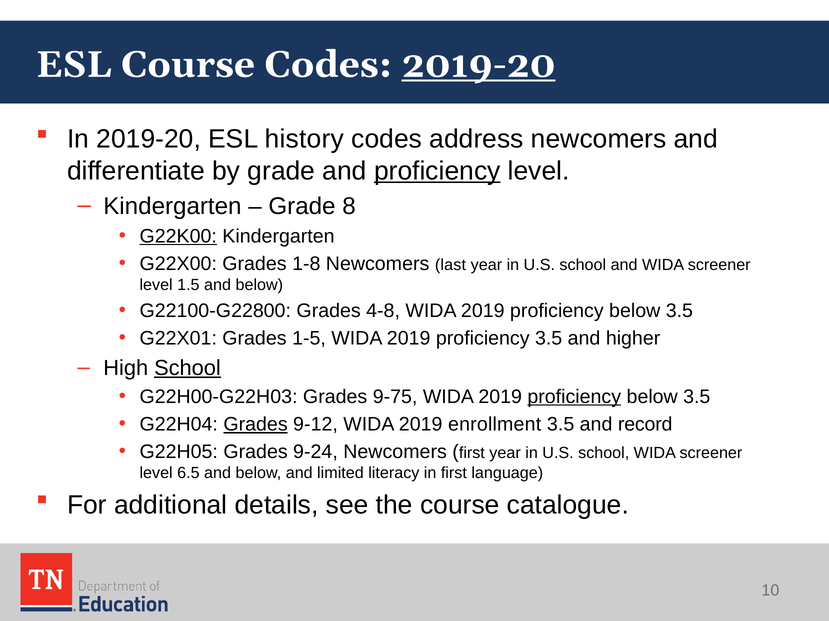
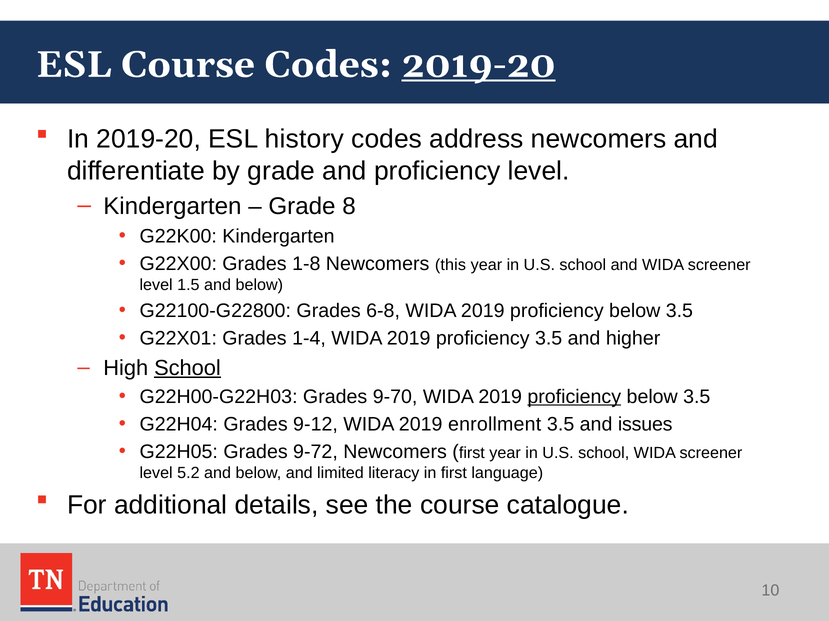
proficiency underline: present -> none (437, 171)
G22K00 underline: present -> none (178, 236)
last: last -> this (450, 265)
4-8: 4-8 -> 6-8 (383, 311)
1-5: 1-5 -> 1-4 (309, 339)
9-75: 9-75 -> 9-70 (395, 397)
Grades underline: present -> none (256, 425)
record: record -> issues (645, 425)
9-24: 9-24 -> 9-72 (315, 452)
6.5: 6.5 -> 5.2 (188, 474)
